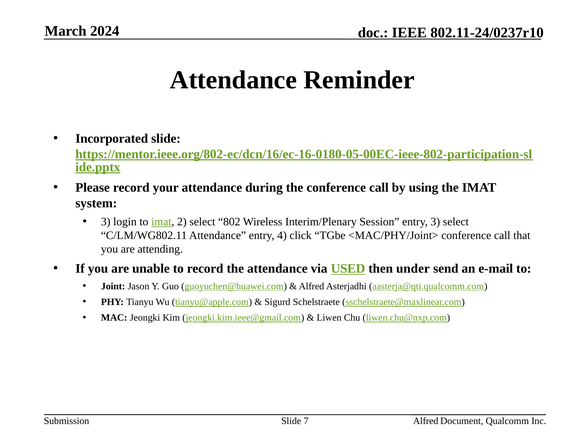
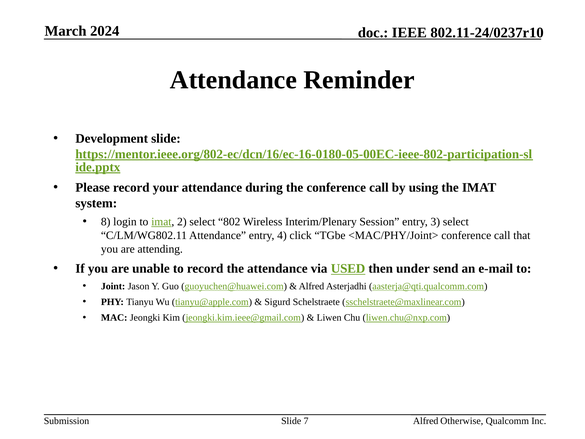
Incorporated: Incorporated -> Development (112, 138)
3: 3 -> 8 (106, 222)
Document: Document -> Otherwise (462, 421)
